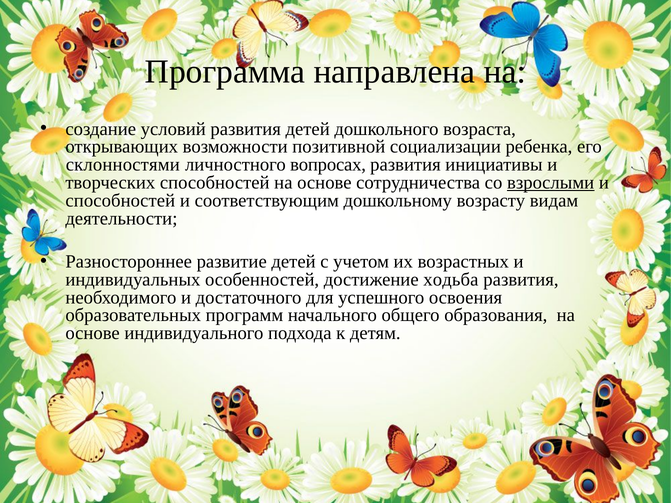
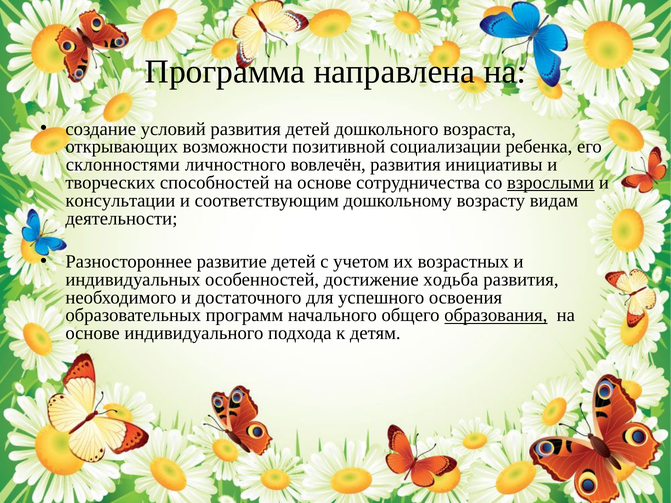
вопросах: вопросах -> вовлечён (328, 165)
способностей: способностей -> консультации (120, 201)
образования underline: none -> present (496, 315)
